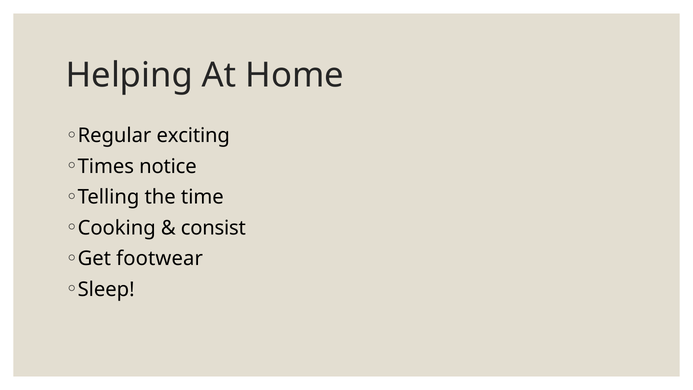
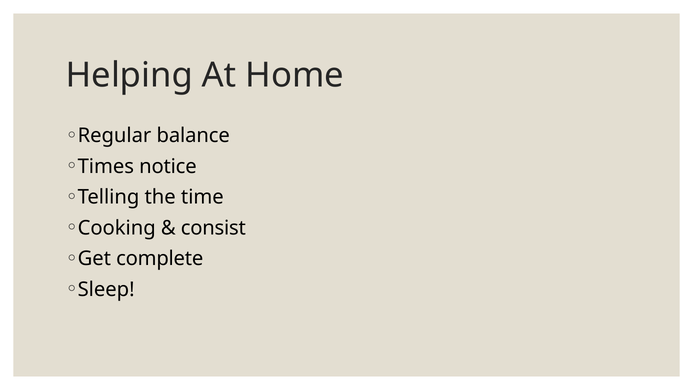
exciting: exciting -> balance (193, 136)
footwear: footwear -> complete (160, 259)
